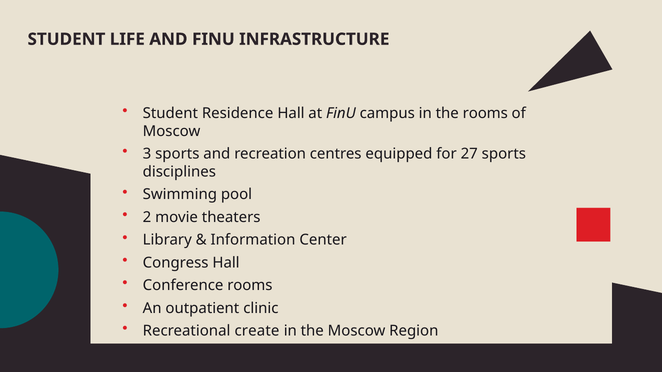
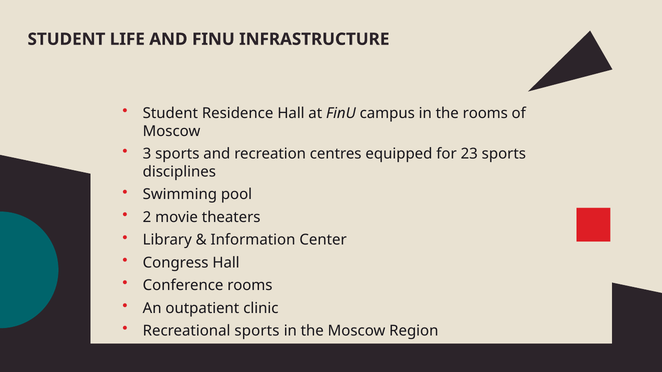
27: 27 -> 23 (469, 154)
Recreational create: create -> sports (257, 331)
